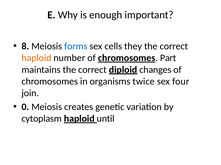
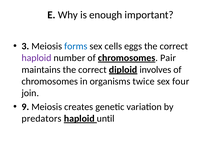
8: 8 -> 3 (25, 46)
they: they -> eggs (133, 46)
haploid colour: orange -> purple (36, 58)
Part: Part -> Pair (168, 58)
changes: changes -> involves (155, 70)
0: 0 -> 9 (25, 107)
cytoplasm: cytoplasm -> predators (42, 119)
